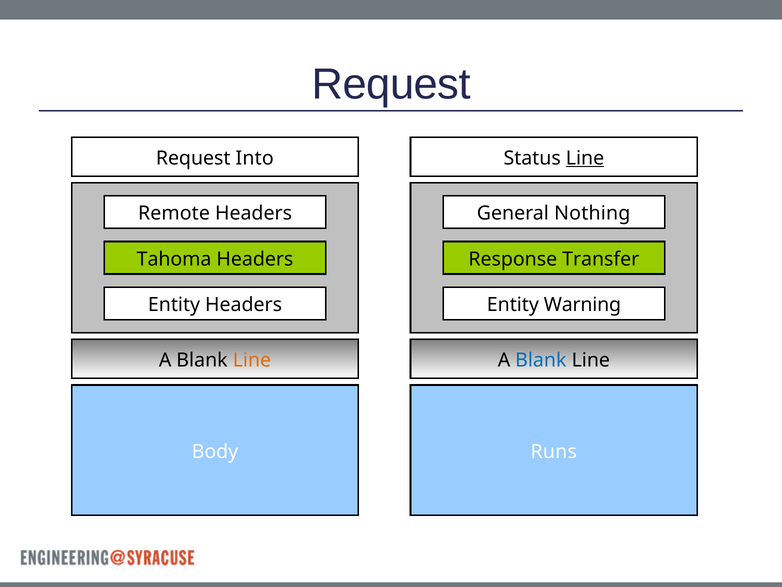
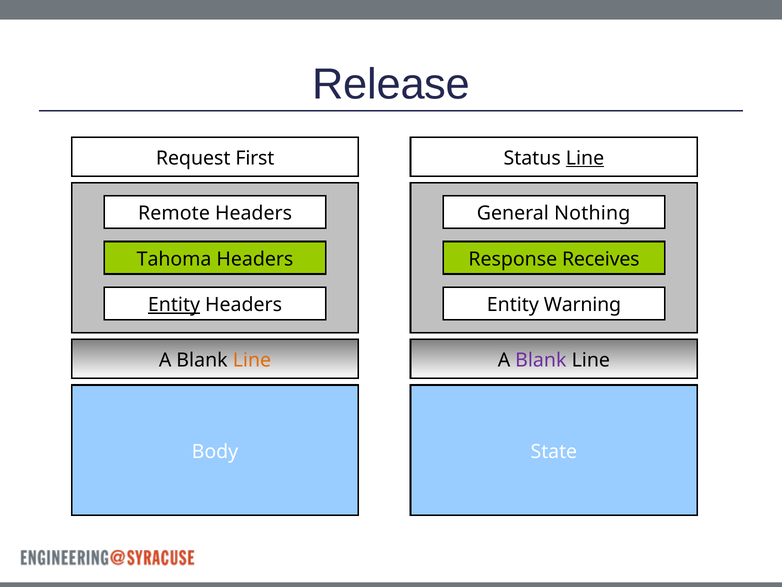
Request: Request -> Release (391, 84)
Into: Into -> First (255, 158)
Transfer: Transfer -> Receives (601, 259)
Entity underline: none -> present (174, 305)
Blank colour: blue -> purple (541, 360)
Runs: Runs -> State (554, 451)
